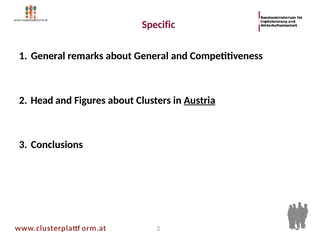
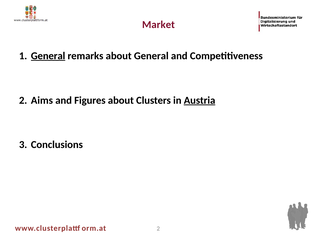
Specific: Specific -> Market (158, 25)
General underline: none -> present (48, 56)
Head: Head -> Aims (42, 100)
